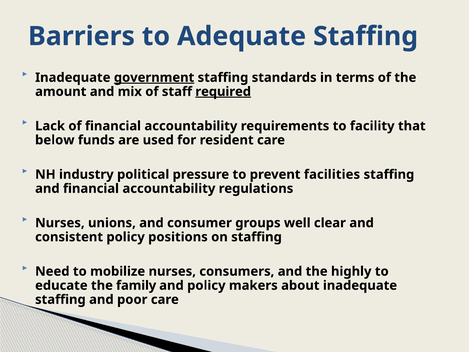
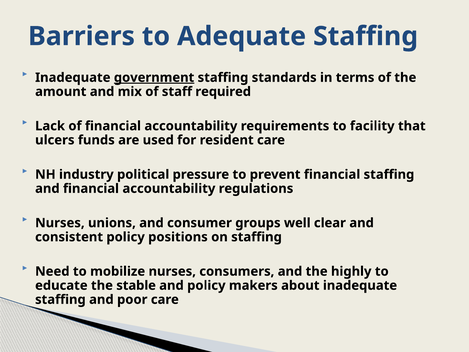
required underline: present -> none (223, 92)
below: below -> ulcers (55, 140)
prevent facilities: facilities -> financial (332, 174)
family: family -> stable (136, 285)
